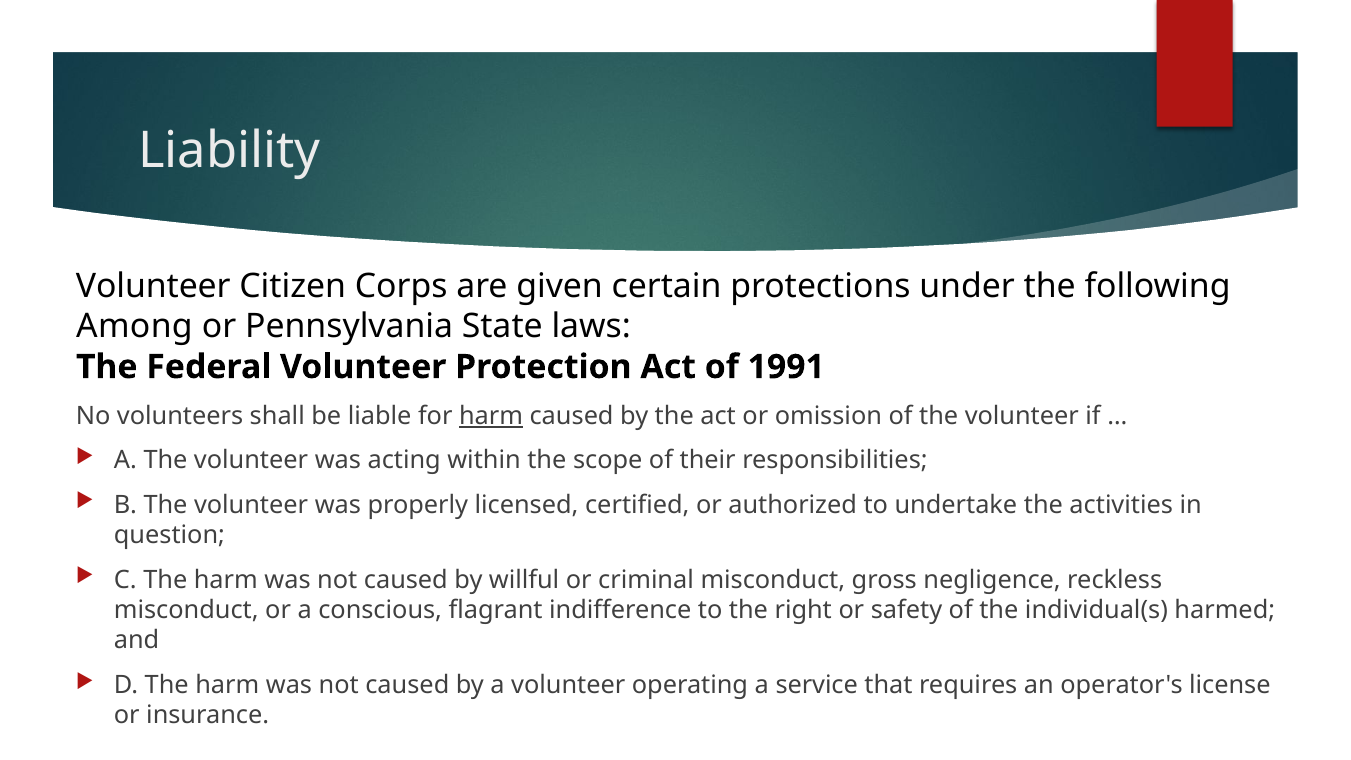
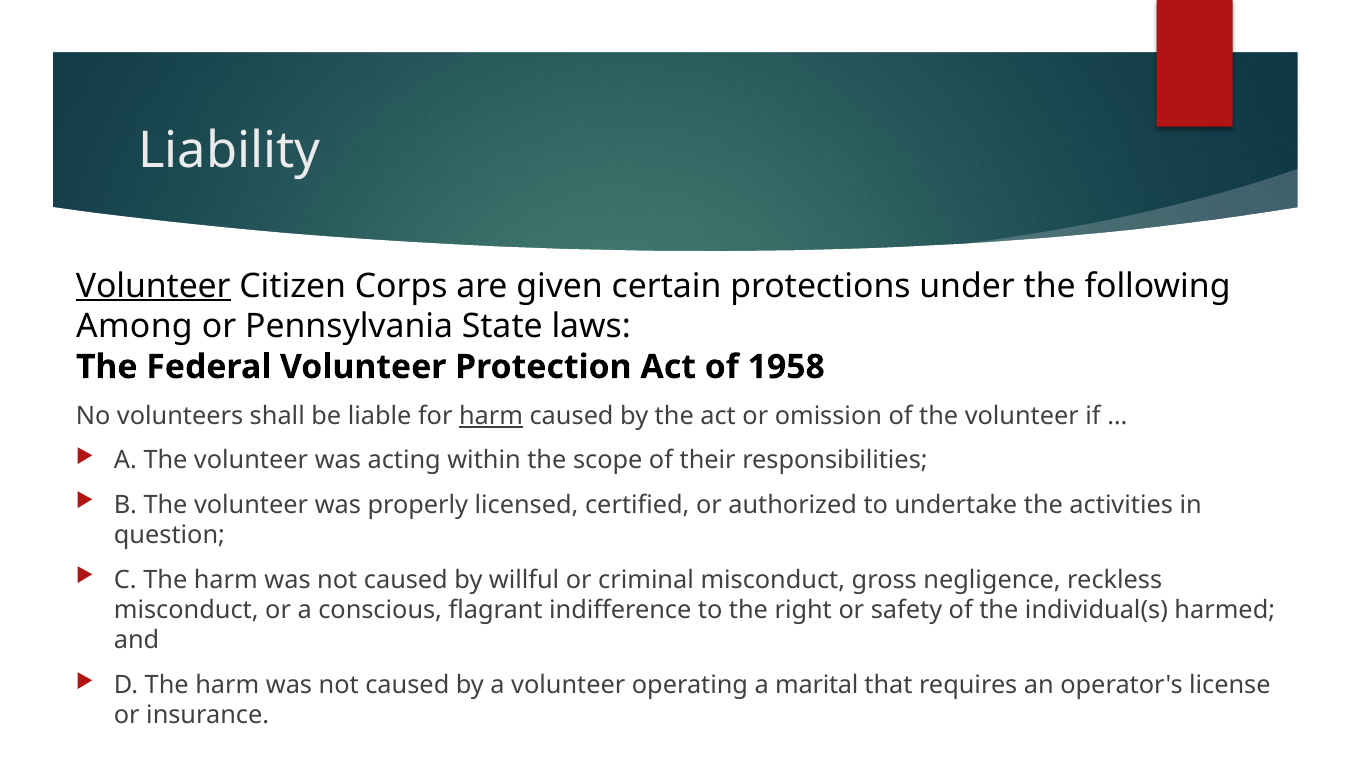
Volunteer underline: none -> present (153, 286)
1991: 1991 -> 1958 (786, 367)
service: service -> marital (817, 685)
